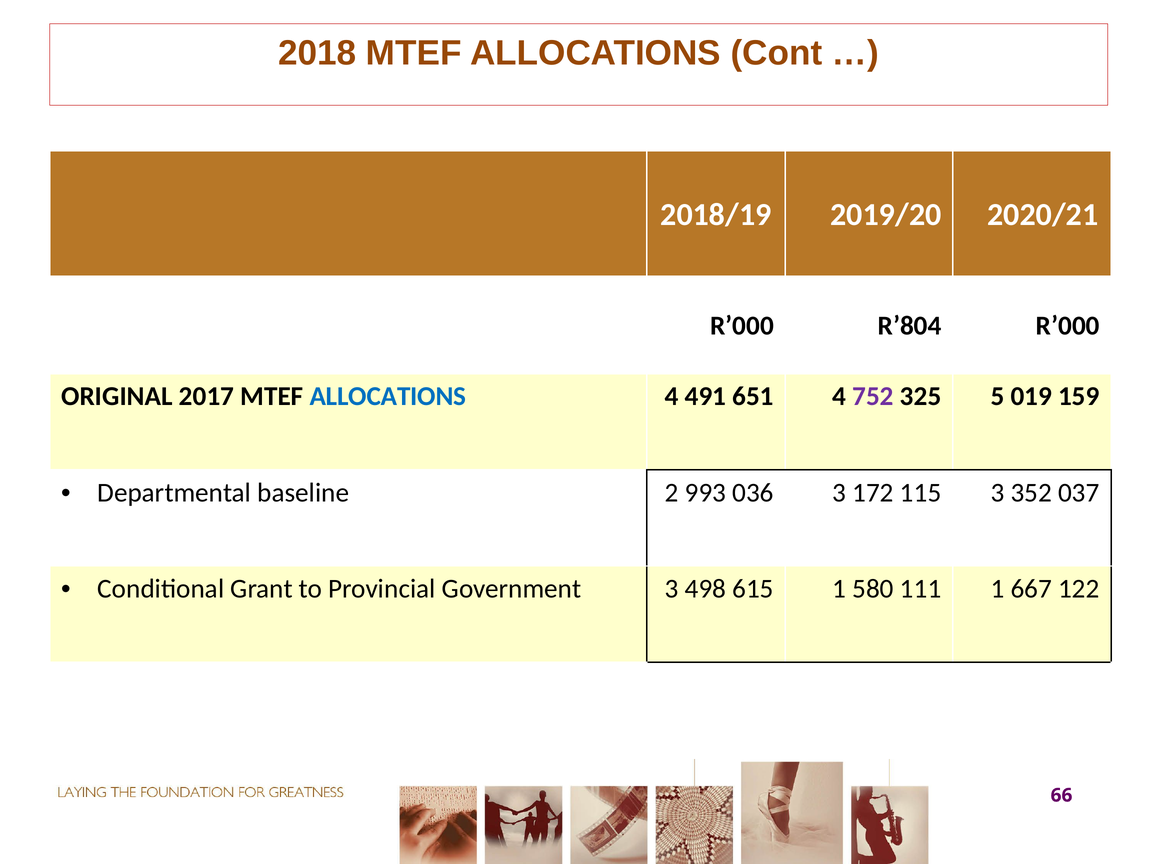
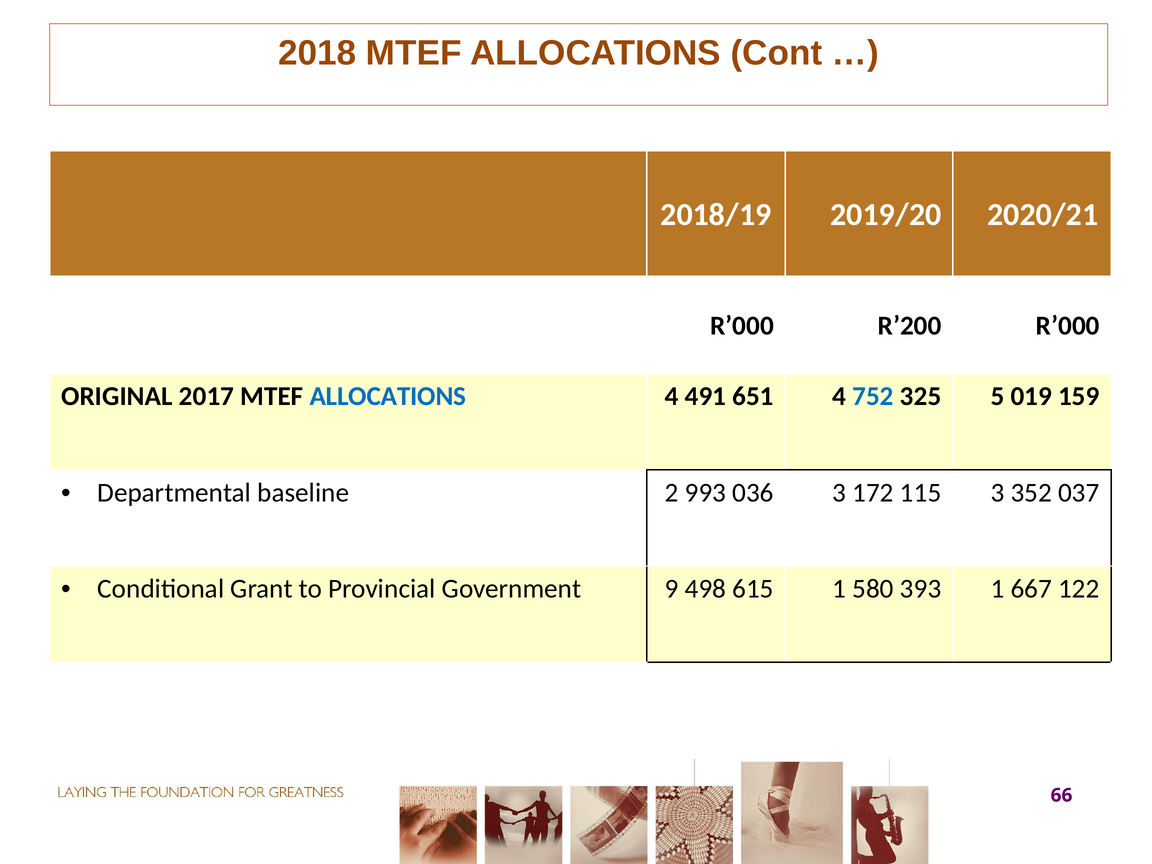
R’804: R’804 -> R’200 (910, 326)
752 colour: purple -> blue (873, 396)
Government 3: 3 -> 9 (672, 589)
111: 111 -> 393 (921, 589)
